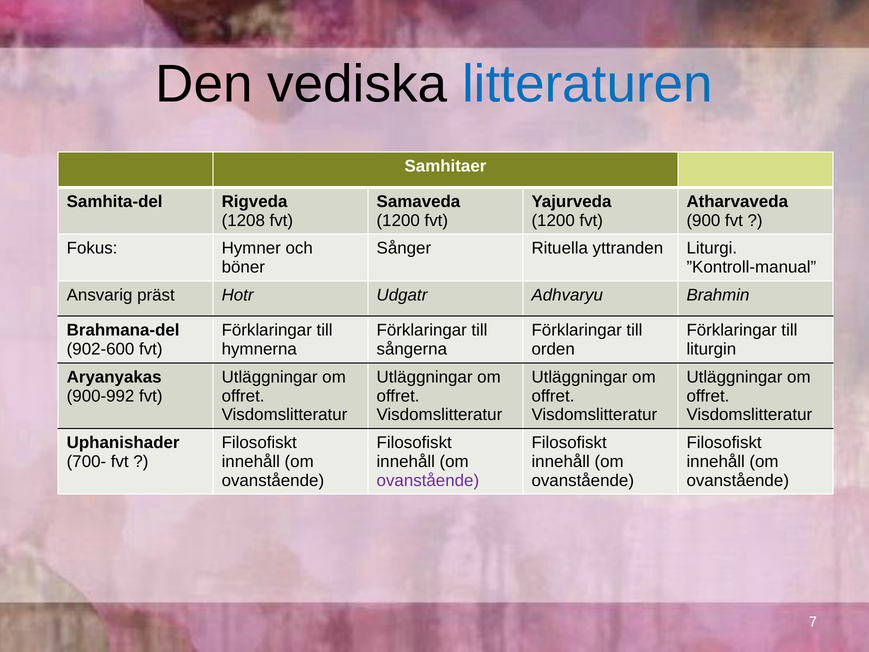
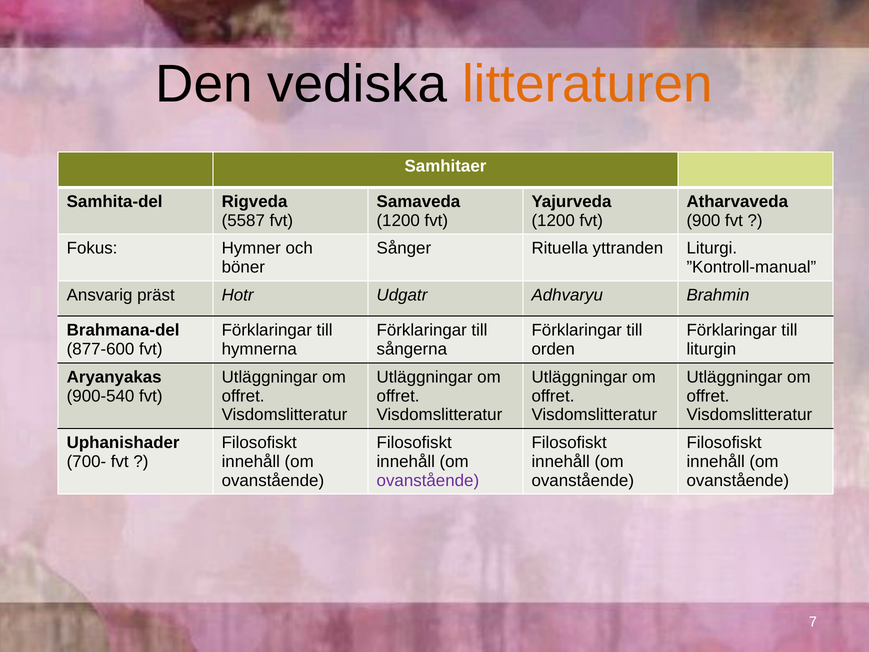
litteraturen colour: blue -> orange (587, 84)
1208: 1208 -> 5587 (243, 220)
902-600: 902-600 -> 877-600 (101, 349)
900-992: 900-992 -> 900-540 (101, 396)
